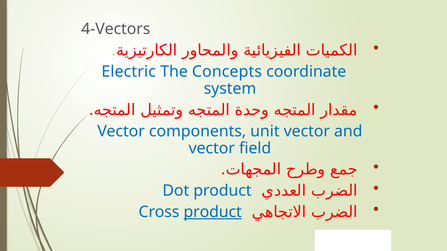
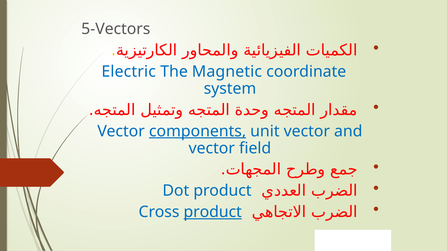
4-Vectors: 4-Vectors -> 5-Vectors (116, 29)
Concepts: Concepts -> Magnetic (227, 72)
components underline: none -> present (198, 131)
